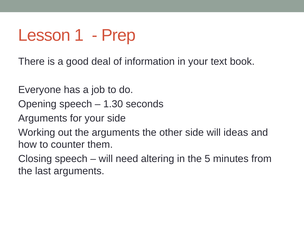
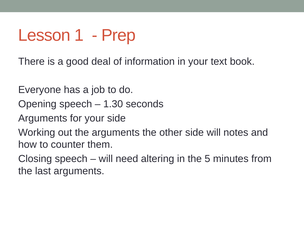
ideas: ideas -> notes (236, 132)
